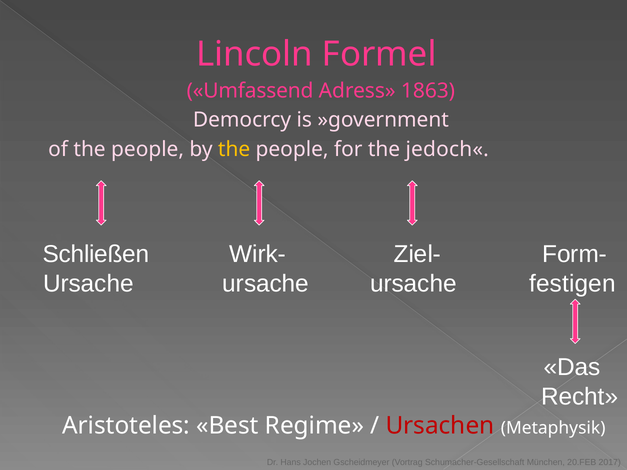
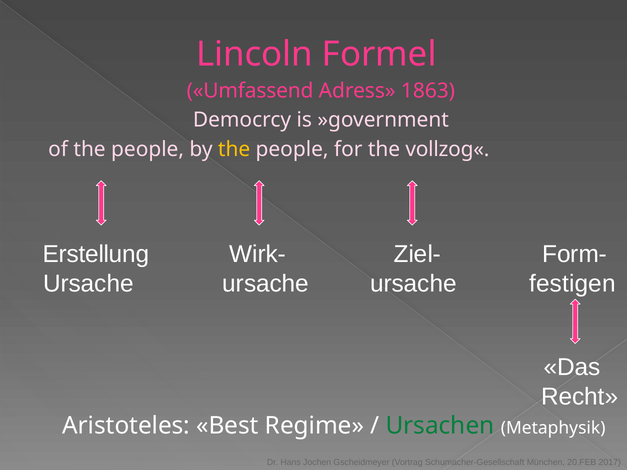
jedoch«: jedoch« -> vollzog« (447, 149)
Schließen: Schließen -> Erstellung (96, 255)
Ursachen colour: red -> green (440, 426)
